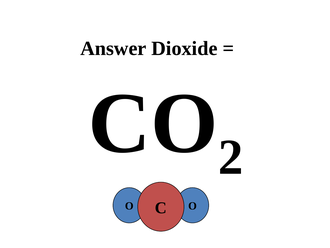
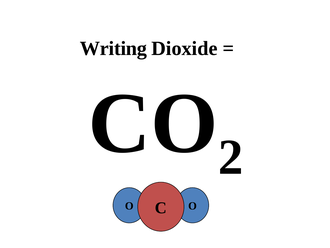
Answer: Answer -> Writing (113, 48)
